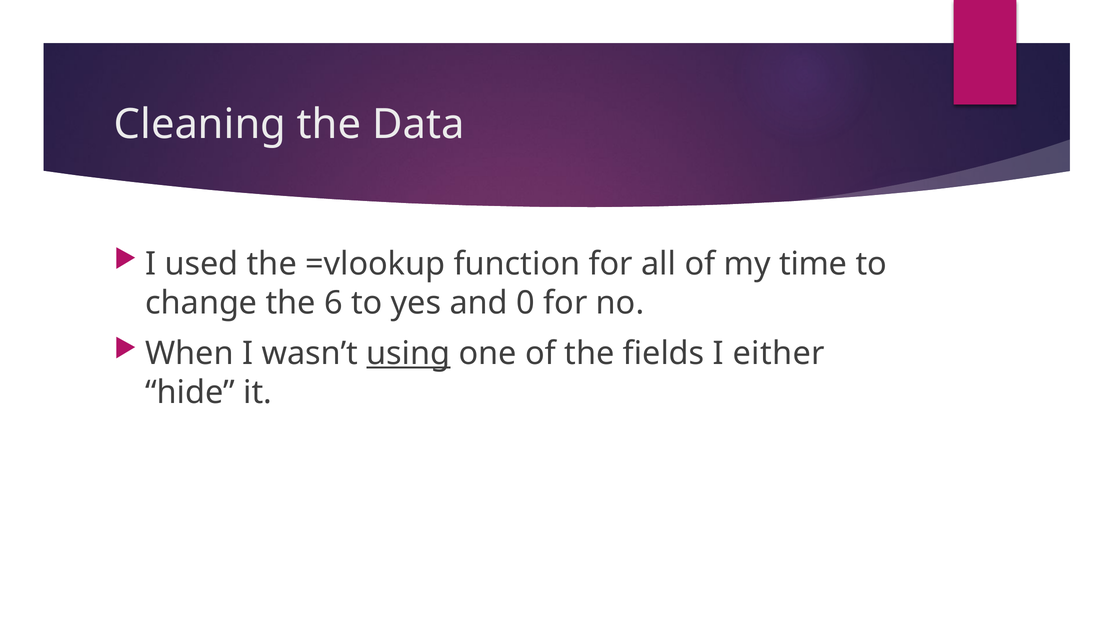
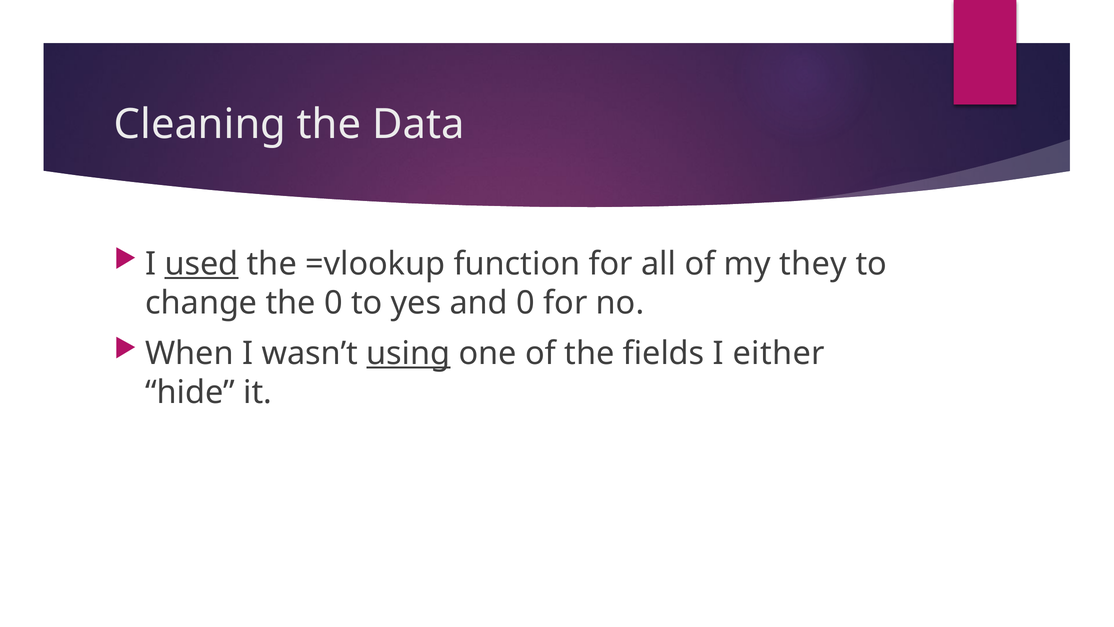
used underline: none -> present (201, 264)
time: time -> they (813, 264)
the 6: 6 -> 0 (333, 303)
